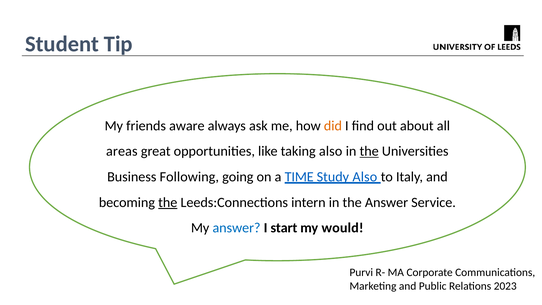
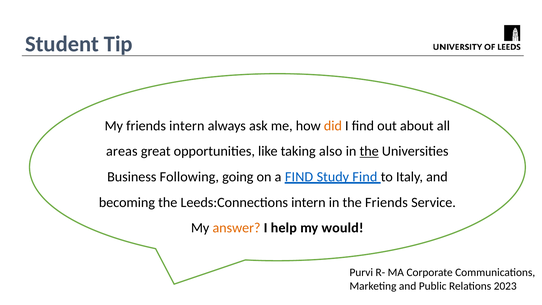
friends aware: aware -> intern (187, 126)
a TIME: TIME -> FIND (299, 177)
Study Also: Also -> Find (365, 177)
the underline: present -> none (168, 202)
the Answer: Answer -> Friends (386, 202)
answer colour: blue -> orange (237, 228)
start: start -> help (284, 228)
